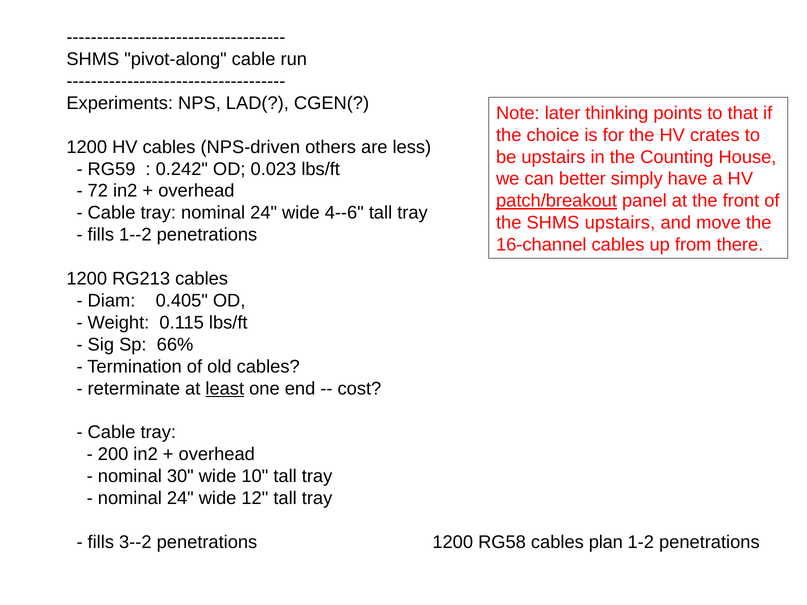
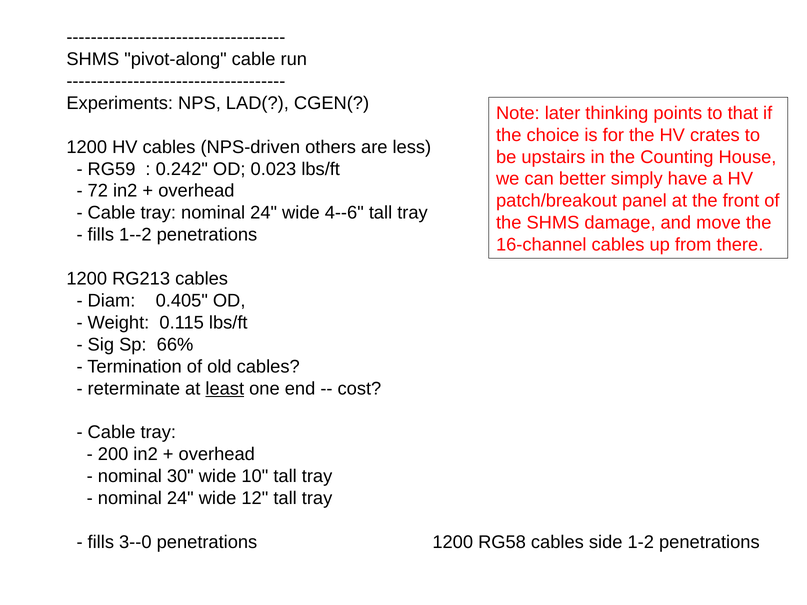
patch/breakout underline: present -> none (557, 201)
SHMS upstairs: upstairs -> damage (620, 223)
3--2: 3--2 -> 3--0 (135, 542)
plan: plan -> side (606, 542)
